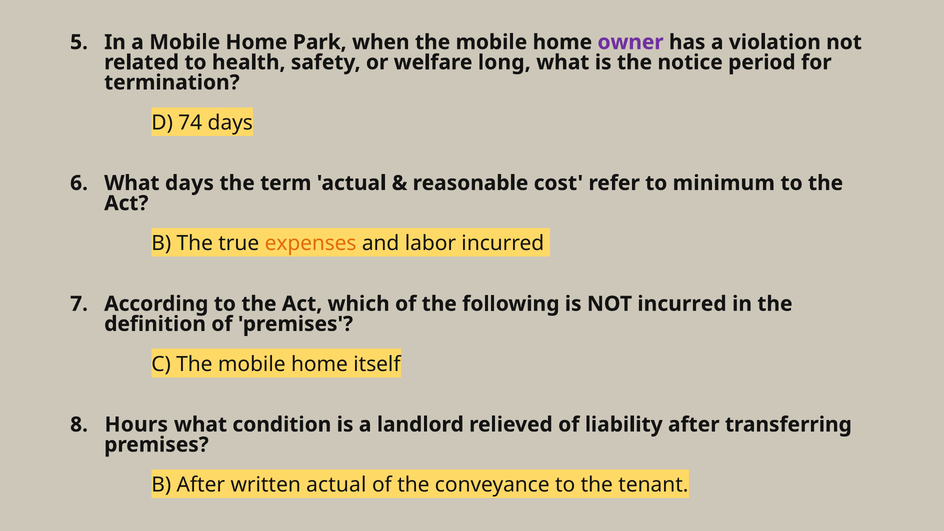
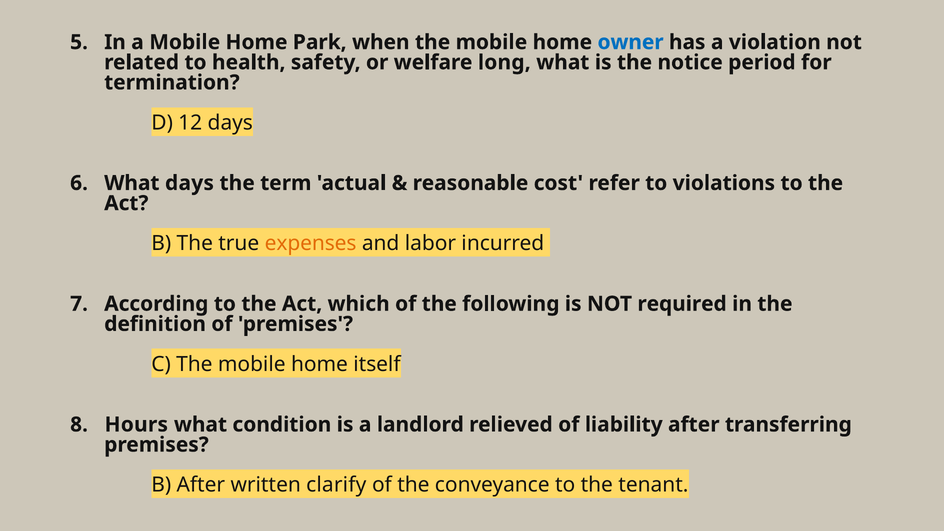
owner colour: purple -> blue (631, 42)
74: 74 -> 12 (190, 123)
minimum: minimum -> violations (724, 183)
NOT incurred: incurred -> required (682, 304)
written actual: actual -> clarify (336, 485)
